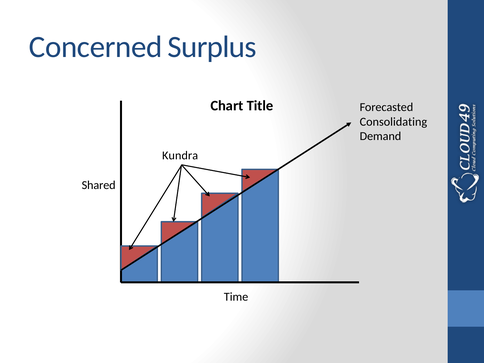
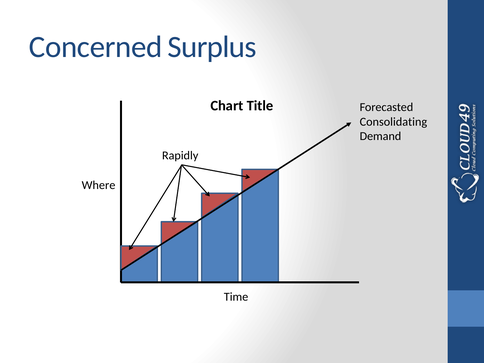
Kundra: Kundra -> Rapidly (180, 156)
Shared: Shared -> Where (99, 185)
